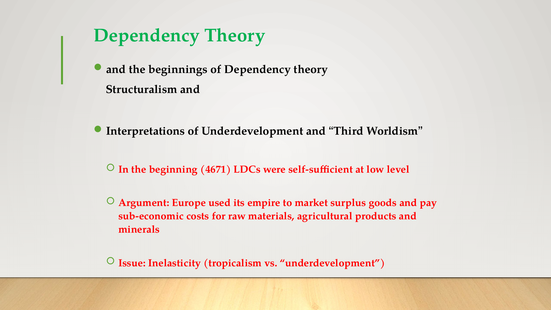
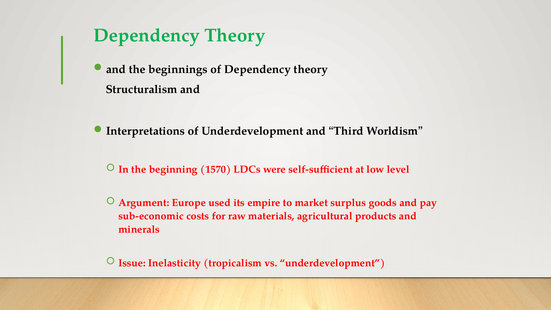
4671: 4671 -> 1570 (216, 169)
